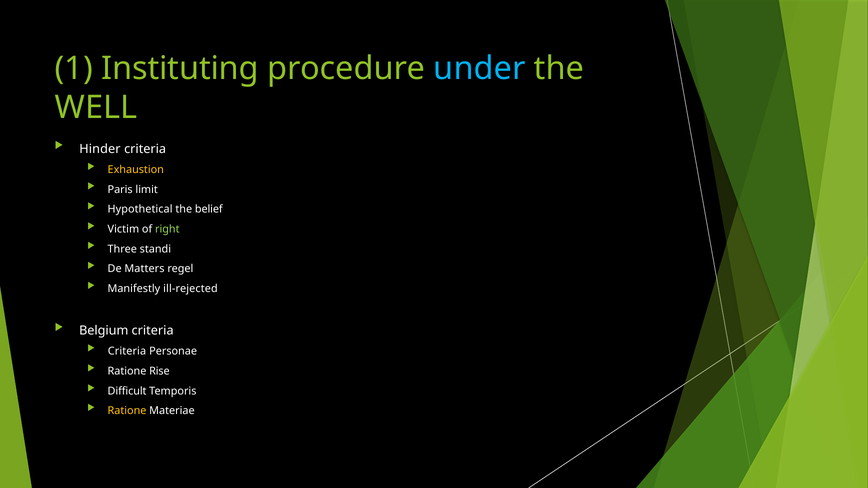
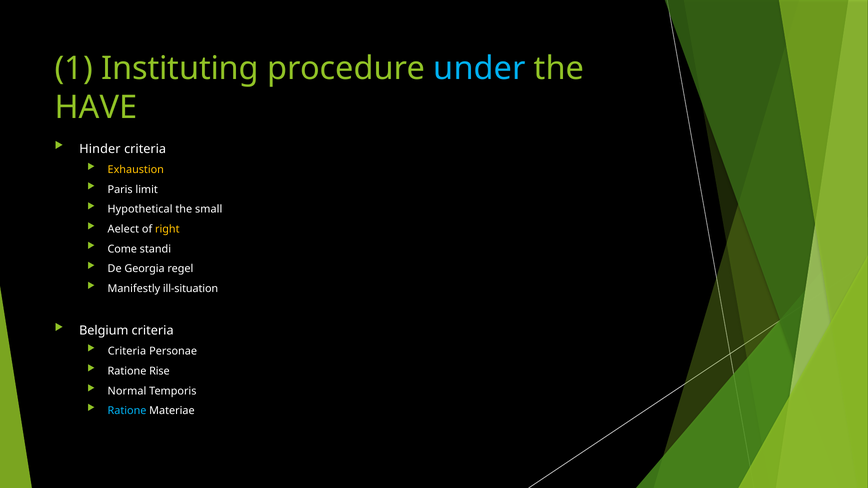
WELL: WELL -> HAVE (96, 108)
belief: belief -> small (209, 209)
Victim: Victim -> Aelect (123, 229)
right colour: light green -> yellow (167, 229)
Three: Three -> Come (122, 249)
Matters: Matters -> Georgia (145, 269)
ill-rejected: ill-rejected -> ill-situation (191, 289)
Difficult: Difficult -> Normal (127, 391)
Ratione colour: yellow -> light blue (127, 411)
